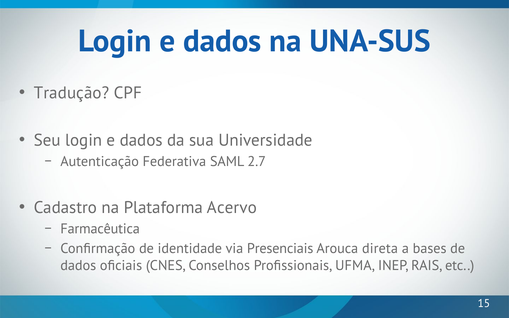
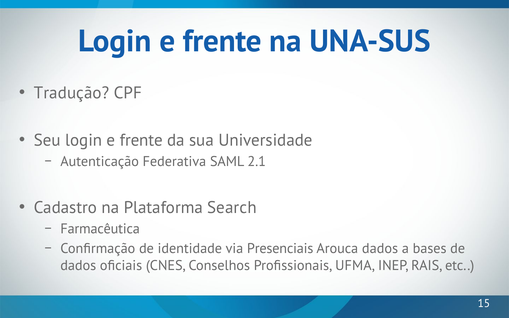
dados: dados -> frente (222, 41)
Seu login e dados: dados -> frente (141, 140)
2.7: 2.7 -> 2.1 (257, 162)
Acervo: Acervo -> Search (232, 208)
Arouca direta: direta -> dados (380, 249)
